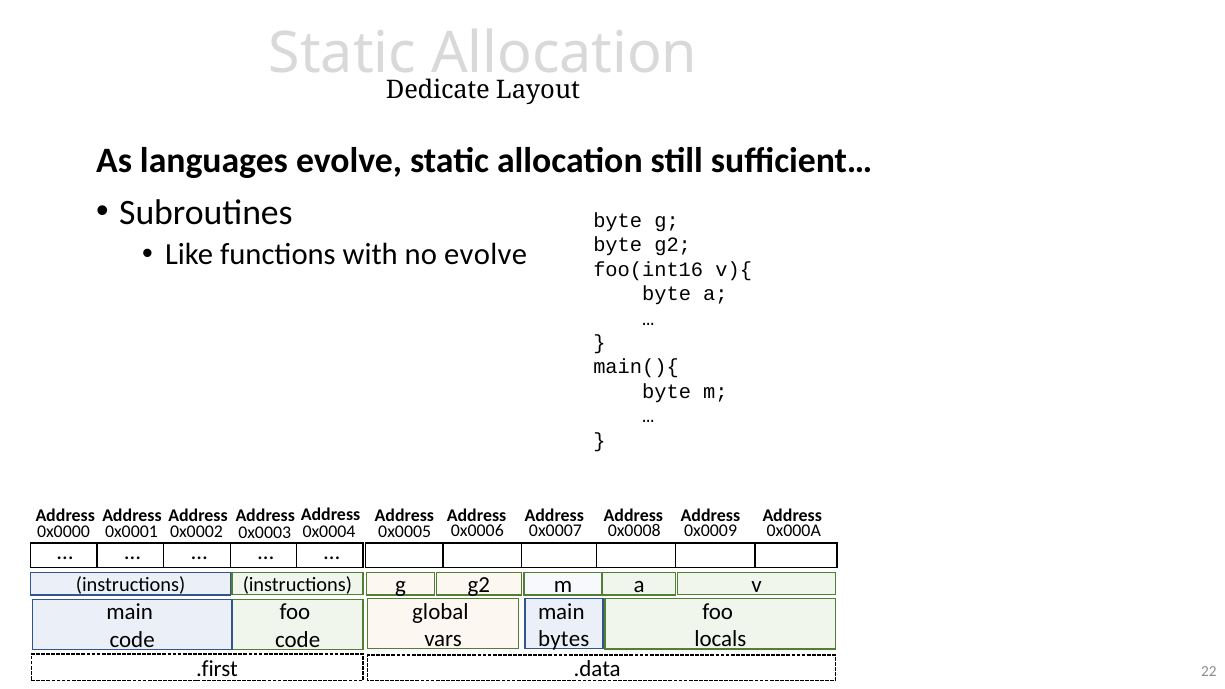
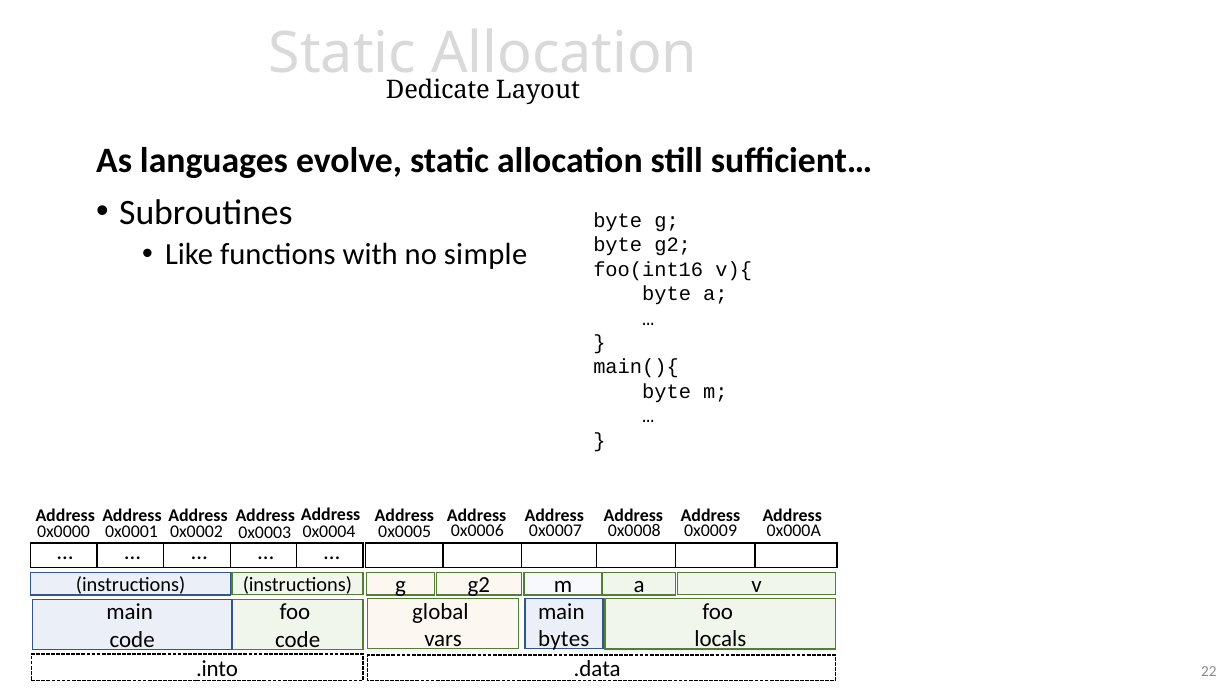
no evolve: evolve -> simple (486, 255)
.first: .first -> .into (217, 669)
